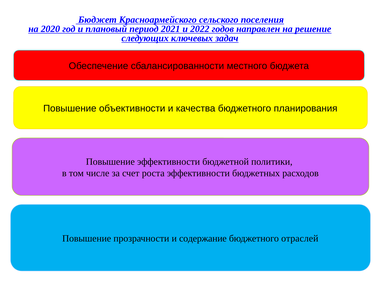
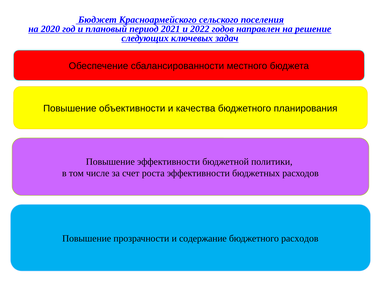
бюджетного отраслей: отраслей -> расходов (300, 238)
